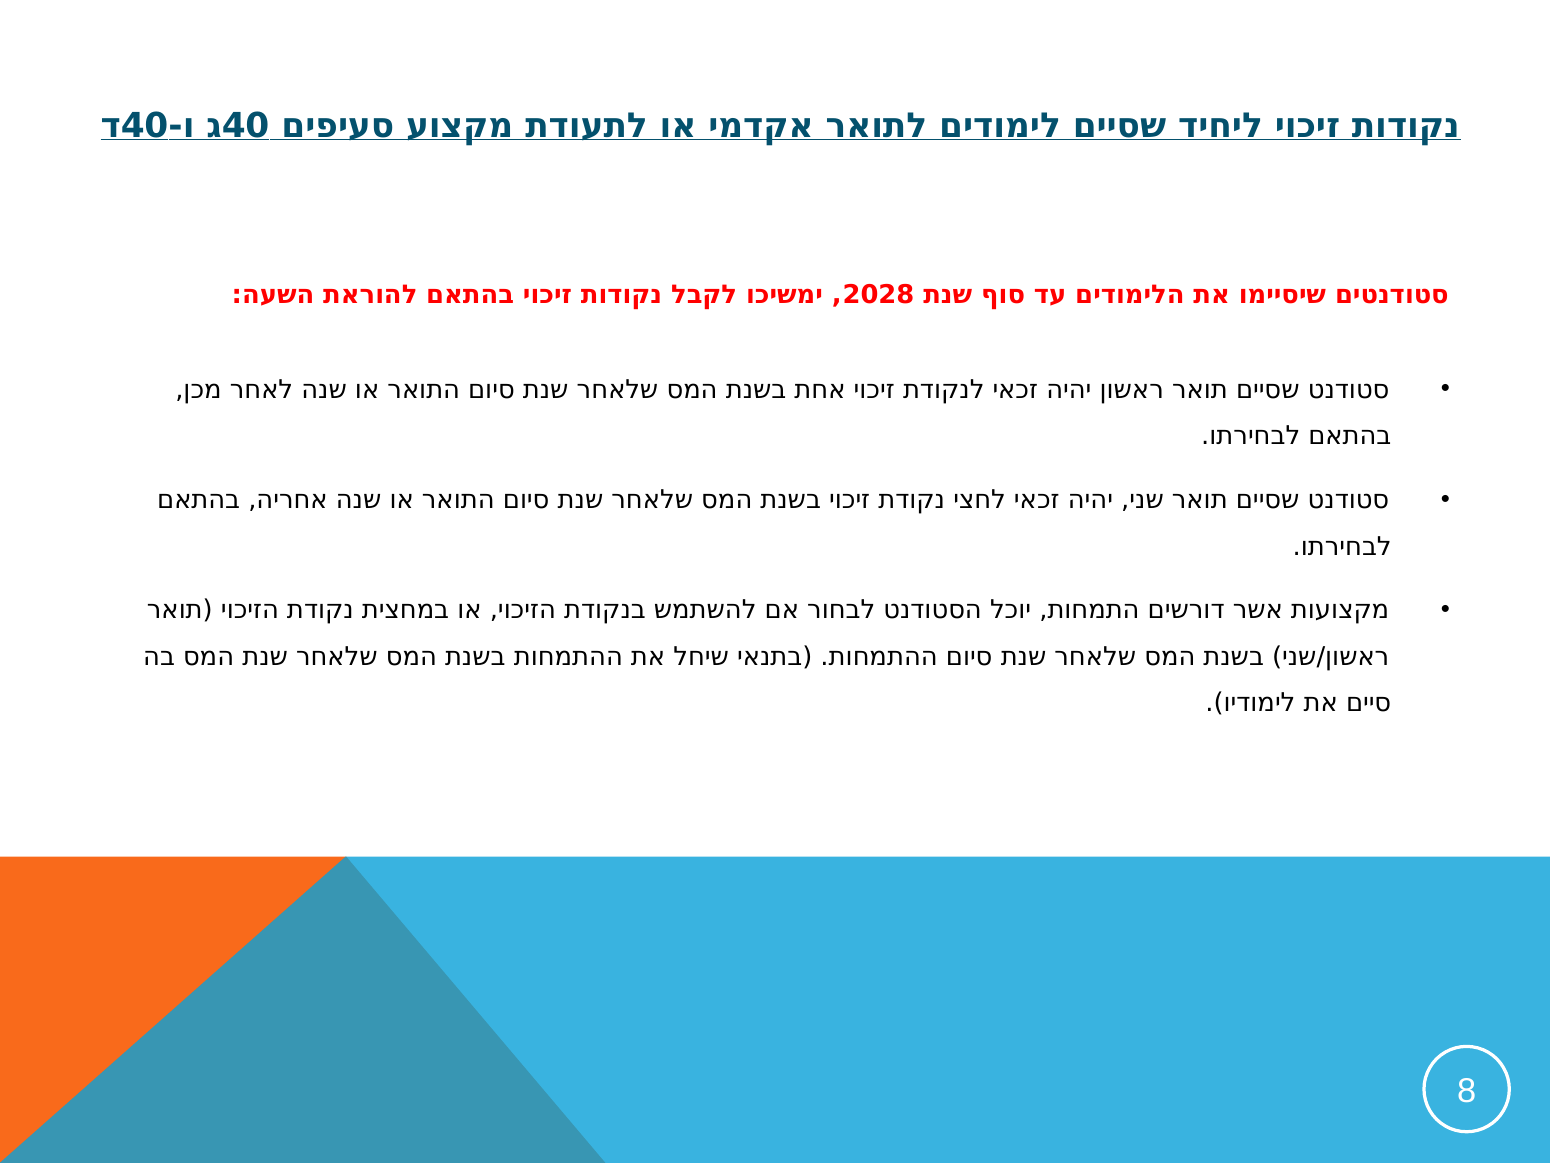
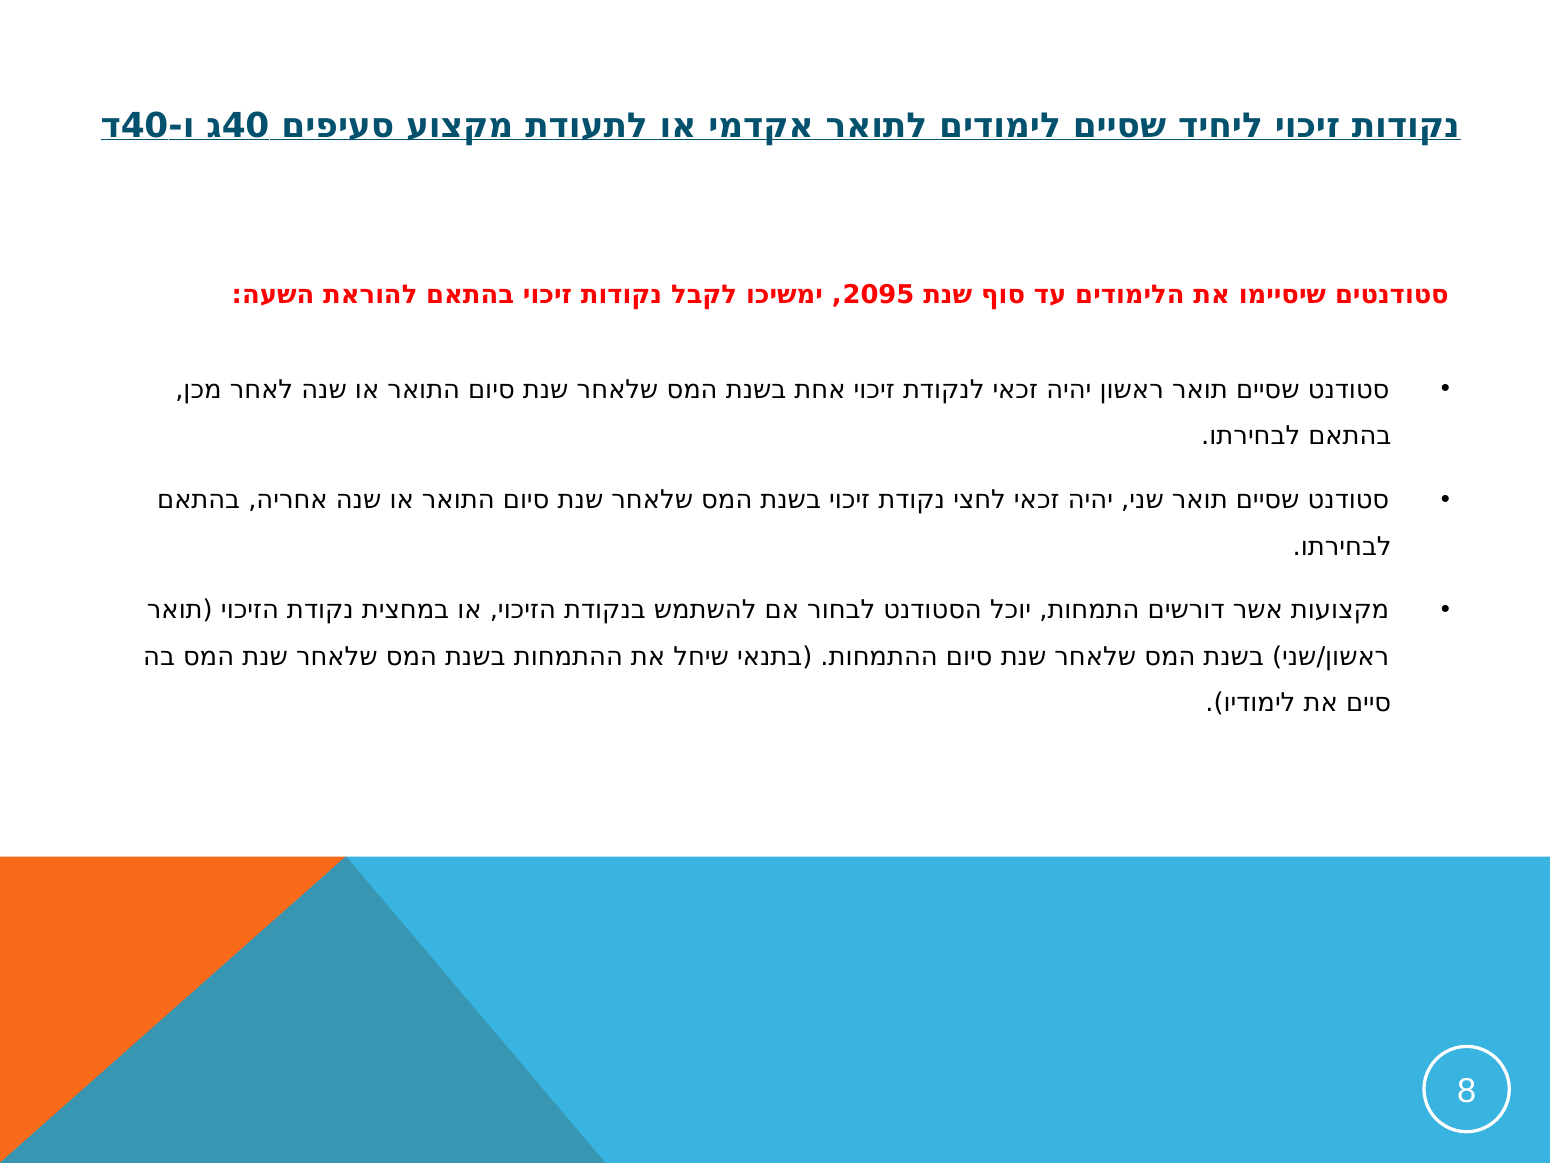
2028: 2028 -> 2095 (879, 295)
